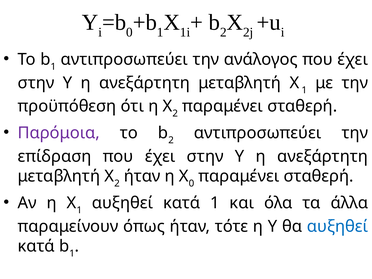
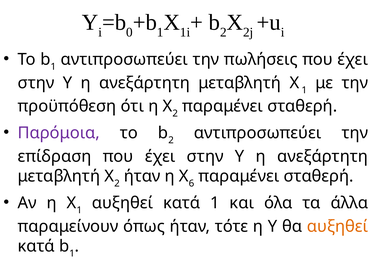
ανάλογος: ανάλογος -> πωλήσεις (261, 59)
0: 0 -> 6 (191, 183)
αυξηθεί colour: blue -> orange (338, 226)
